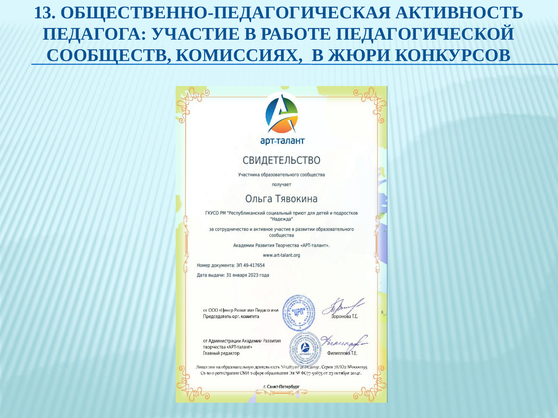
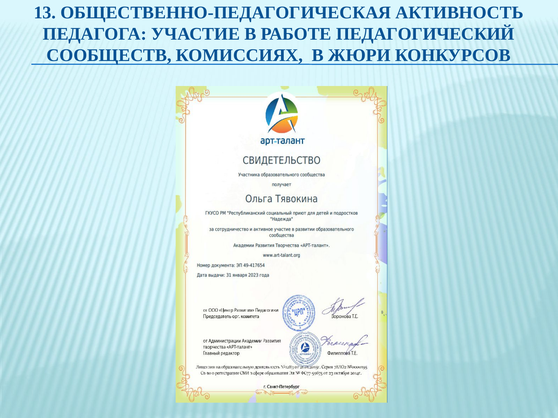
ПЕДАГОГИЧЕСКОЙ: ПЕДАГОГИЧЕСКОЙ -> ПЕДАГОГИЧЕСКИЙ (425, 34)
